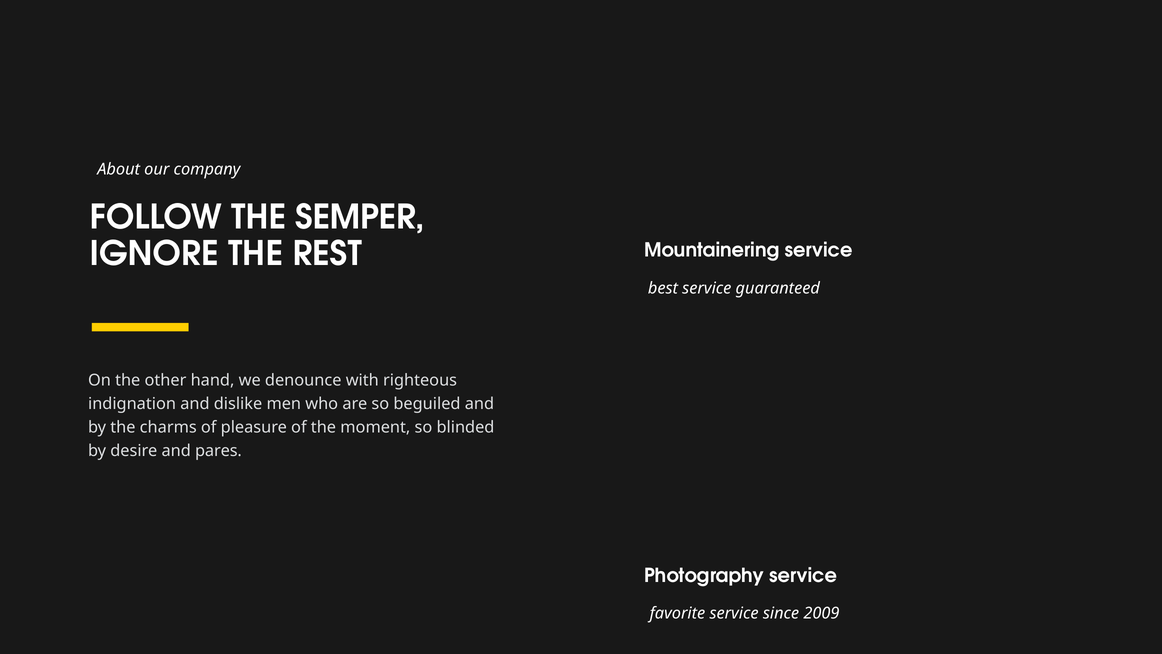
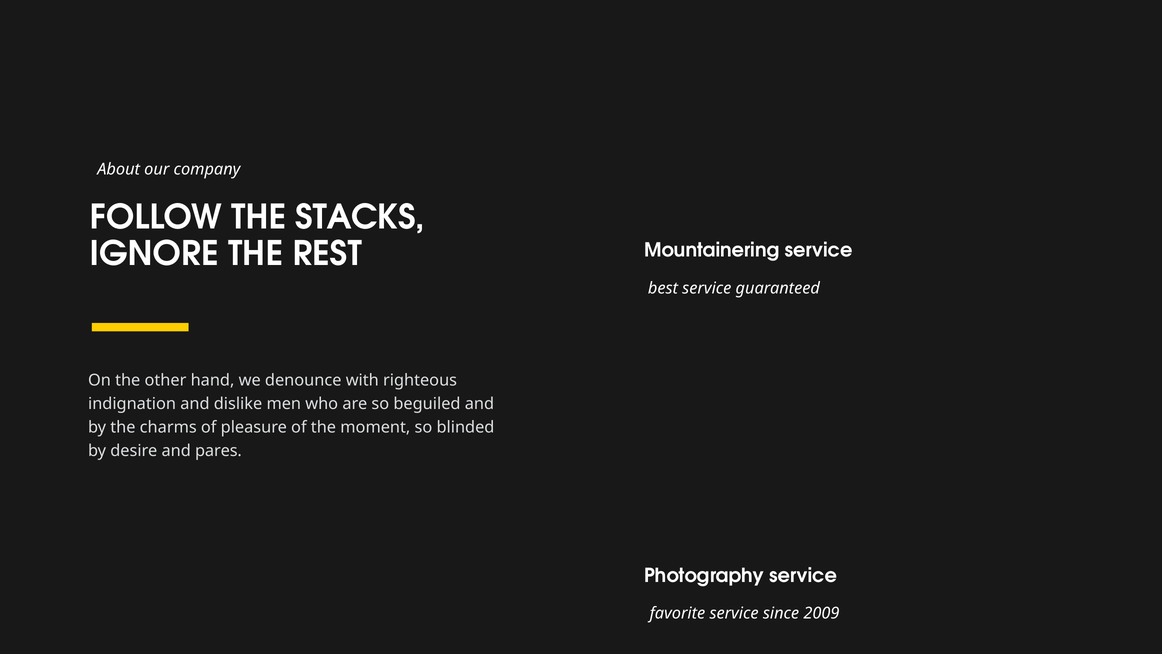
SEMPER: SEMPER -> STACKS (360, 217)
